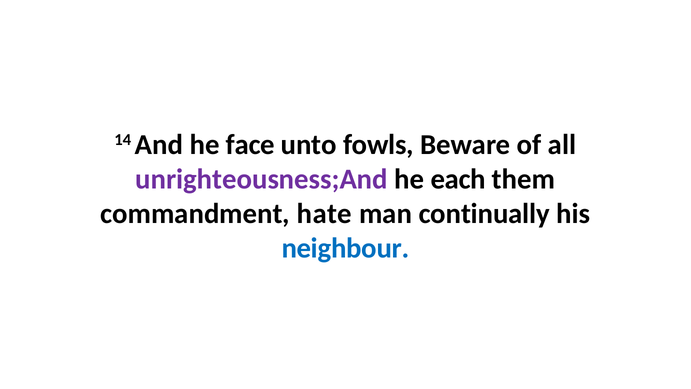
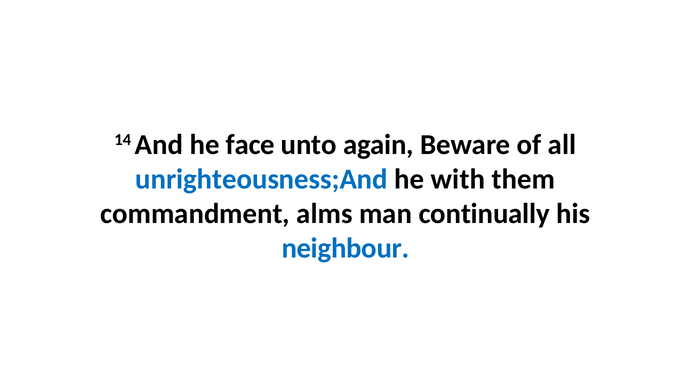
fowls: fowls -> again (378, 145)
unrighteousness;And colour: purple -> blue (262, 179)
each: each -> with (458, 179)
hate: hate -> alms (324, 214)
